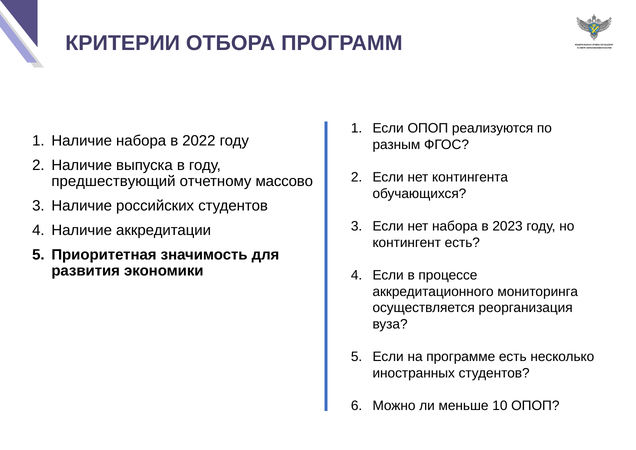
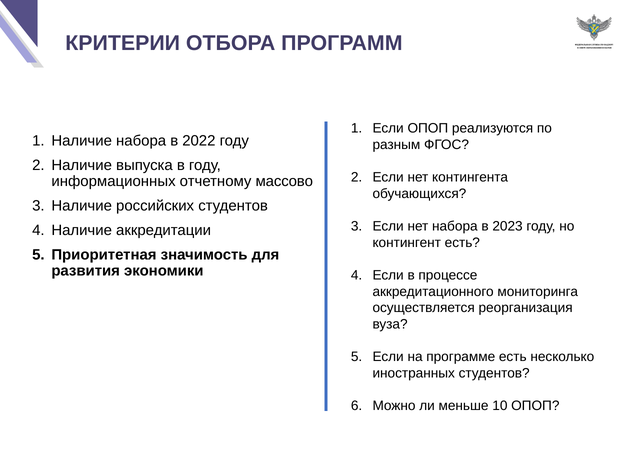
предшествующий: предшествующий -> информационных (114, 181)
